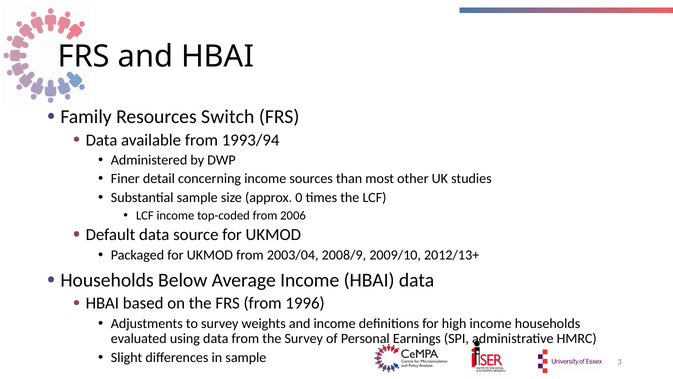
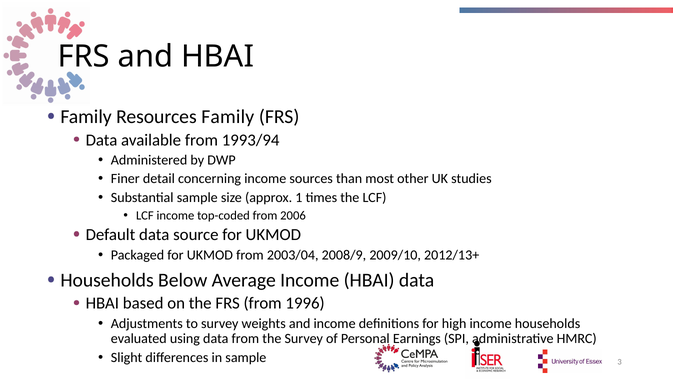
Resources Switch: Switch -> Family (228, 117)
0: 0 -> 1 (299, 197)
